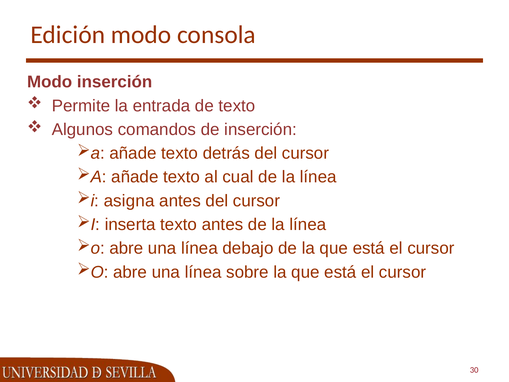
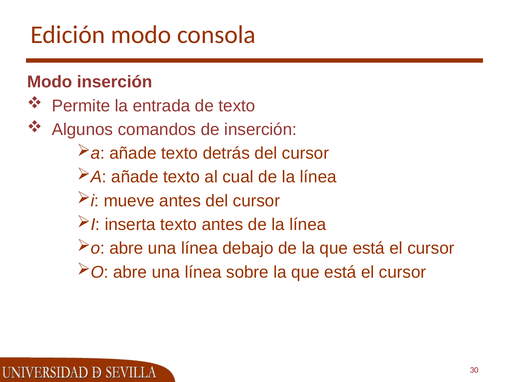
asigna: asigna -> mueve (129, 201)
